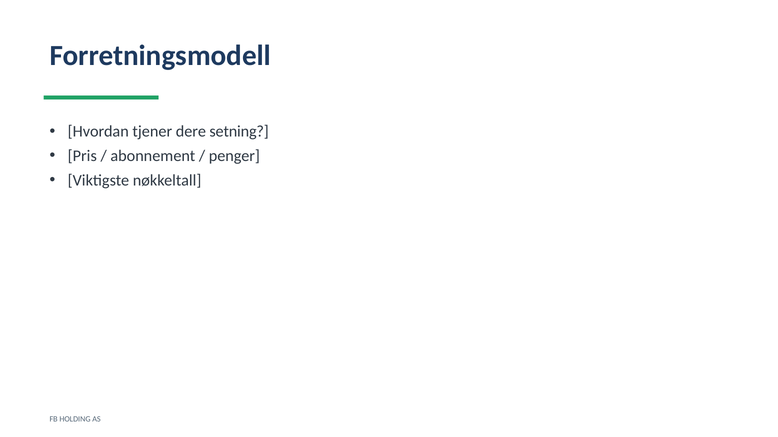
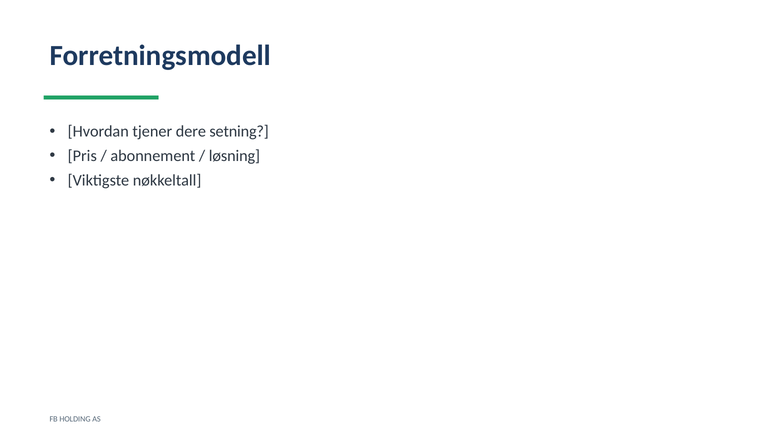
penger: penger -> løsning (234, 156)
